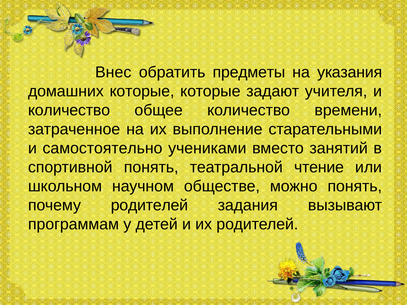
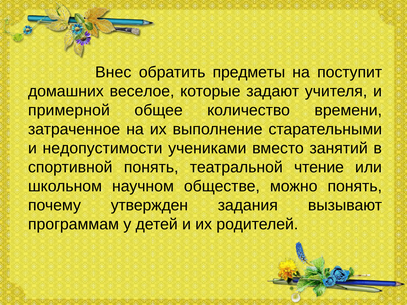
указания: указания -> поступит (350, 72)
домашних которые: которые -> веселое (142, 91)
количество: количество -> примерной (69, 110)
самостоятельно: самостоятельно -> недопустимости (102, 148)
почему родителей: родителей -> утвержден (149, 205)
